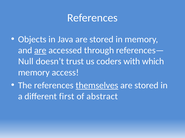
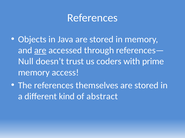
which: which -> prime (153, 62)
themselves underline: present -> none (97, 86)
first: first -> kind (67, 97)
